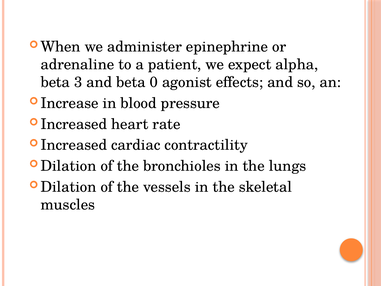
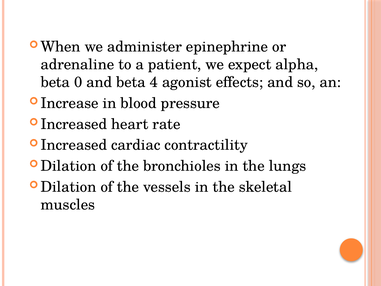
3: 3 -> 0 (78, 82)
0: 0 -> 4 (154, 82)
